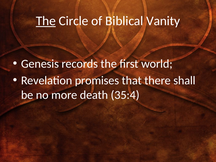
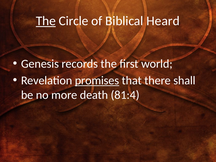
Vanity: Vanity -> Heard (163, 21)
promises underline: none -> present (97, 81)
35:4: 35:4 -> 81:4 (125, 95)
